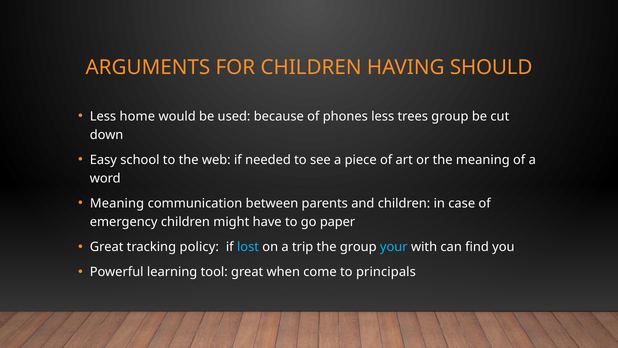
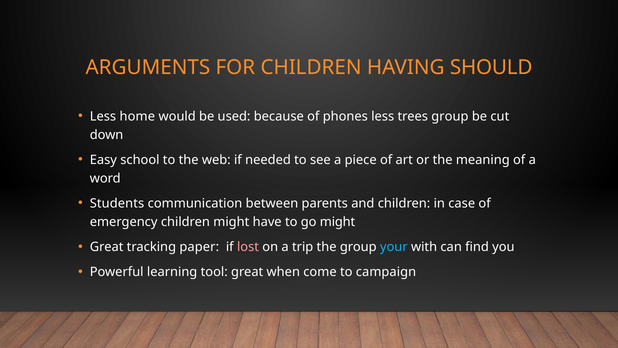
Meaning: Meaning -> Students (117, 203)
go paper: paper -> might (338, 222)
policy: policy -> paper (199, 247)
lost colour: light blue -> pink (248, 247)
principals: principals -> campaign (386, 272)
